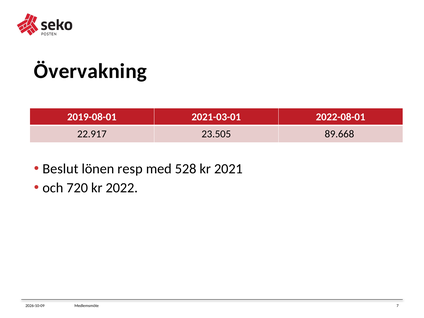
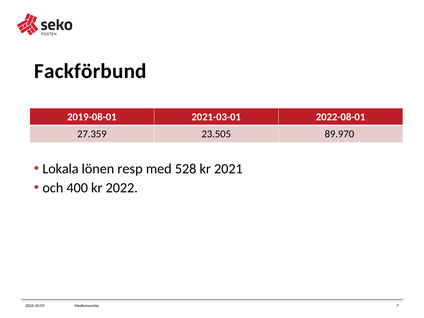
Övervakning: Övervakning -> Fackförbund (90, 71)
22.917: 22.917 -> 27.359 (92, 134)
89.668: 89.668 -> 89.970 (339, 134)
Beslut: Beslut -> Lokala (60, 169)
720: 720 -> 400 (77, 188)
